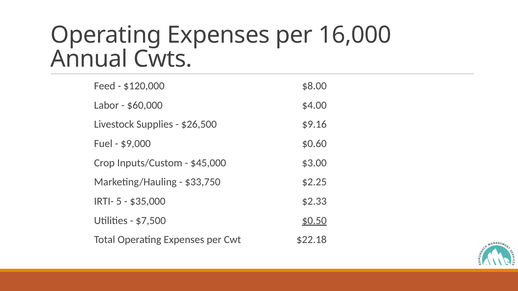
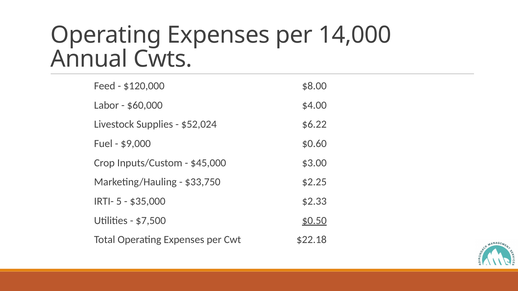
16,000: 16,000 -> 14,000 (355, 35)
$26,500: $26,500 -> $52,024 (199, 125)
$9.16: $9.16 -> $6.22 (314, 125)
